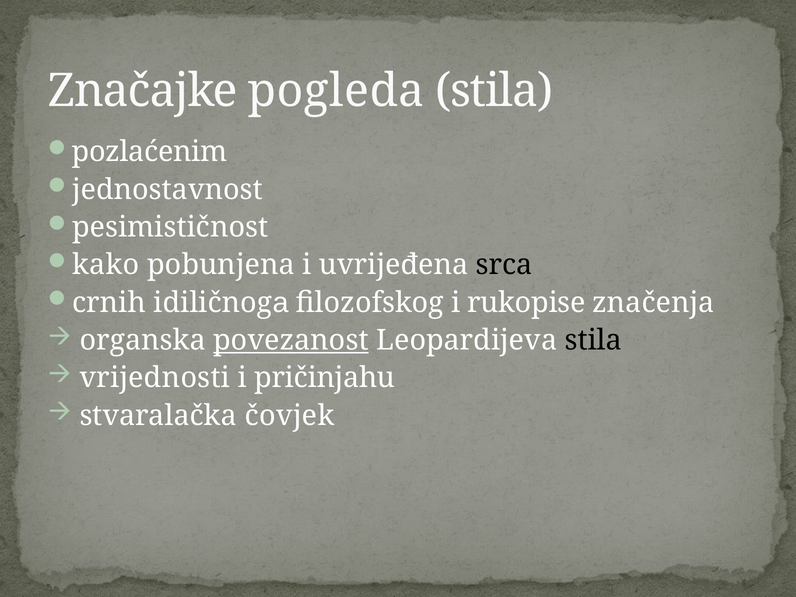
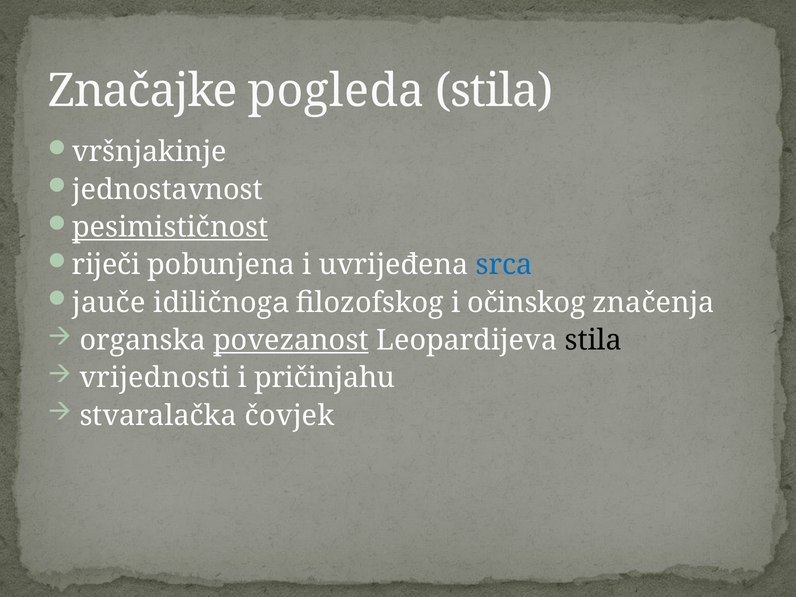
pozlaćenim: pozlaćenim -> vršnjakinje (149, 152)
pesimističnost underline: none -> present (170, 227)
kako: kako -> riječi (106, 265)
srca colour: black -> blue (504, 265)
crnih: crnih -> jauče (109, 303)
rukopise: rukopise -> očinskog (526, 303)
